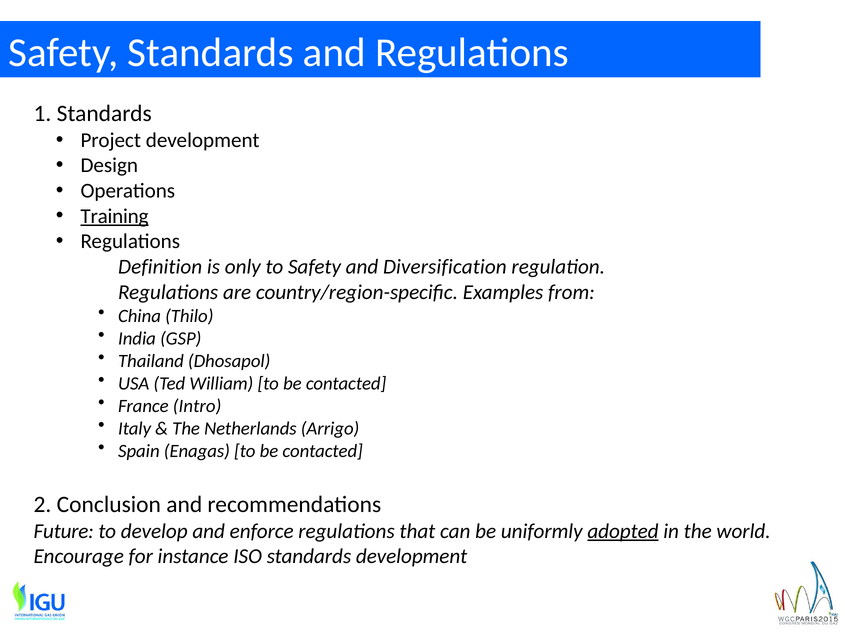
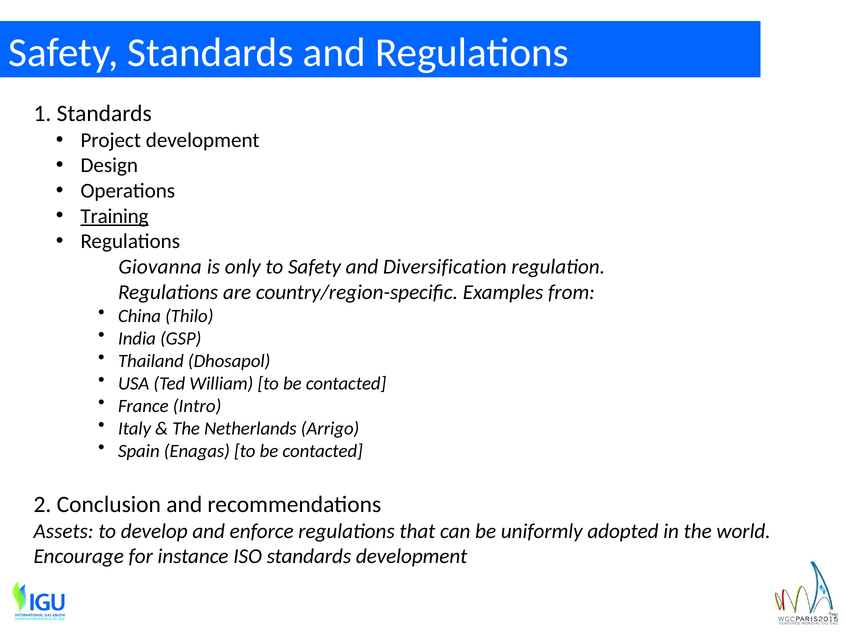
Definition: Definition -> Giovanna (160, 267)
Future: Future -> Assets (64, 532)
adopted underline: present -> none (623, 532)
